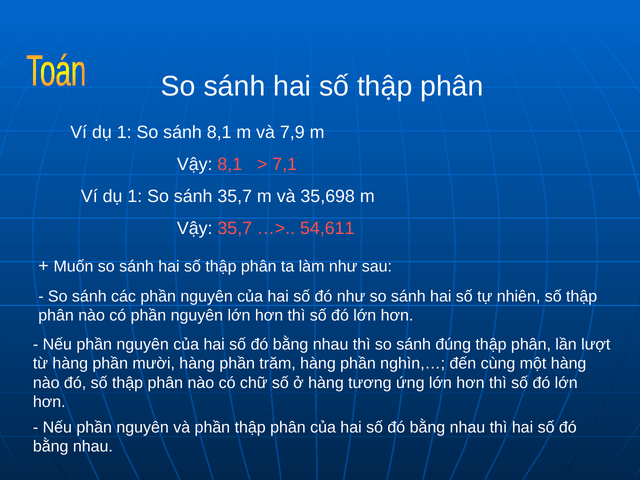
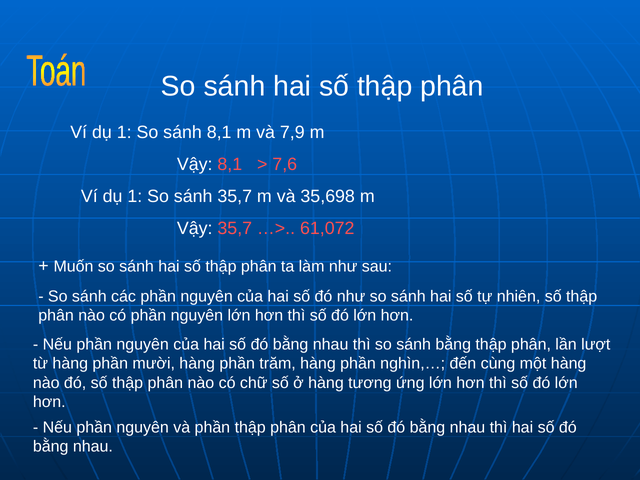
7,1: 7,1 -> 7,6 (285, 164)
54,611: 54,611 -> 61,072 (327, 228)
sánh đúng: đúng -> bằng (453, 345)
